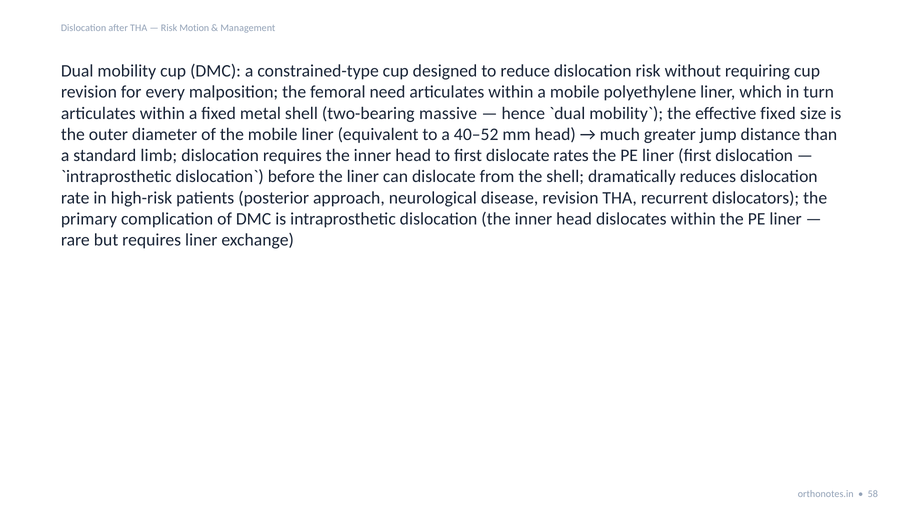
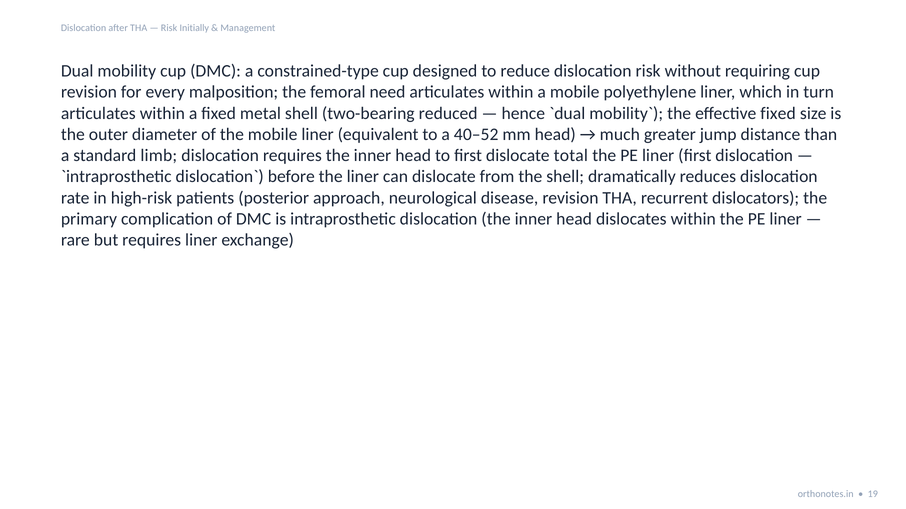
Motion: Motion -> Initially (194, 28)
massive: massive -> reduced (448, 113)
rates: rates -> total (571, 156)
58: 58 -> 19 (873, 494)
